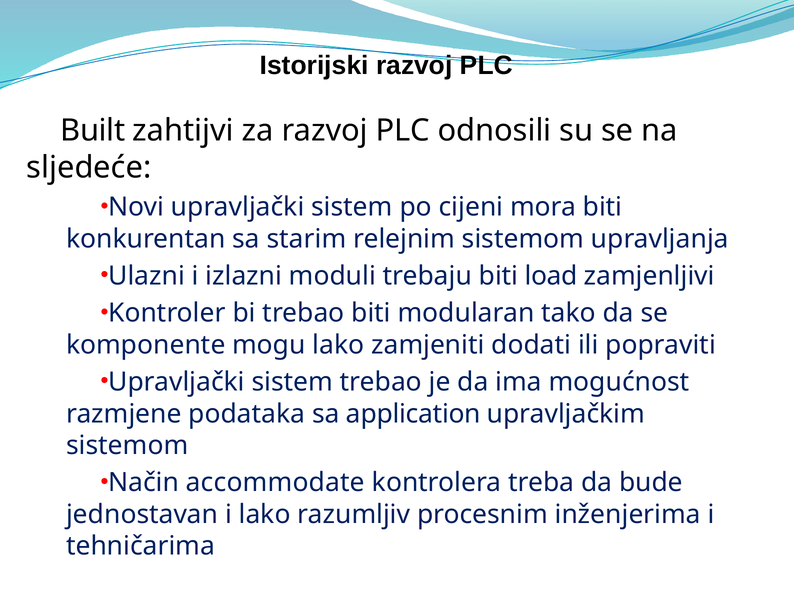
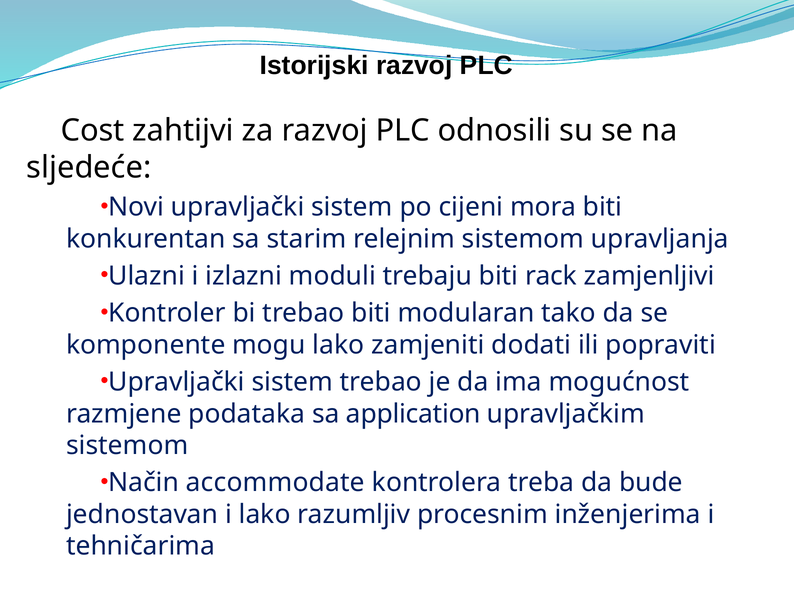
Built: Built -> Cost (93, 131)
load: load -> rack (551, 276)
